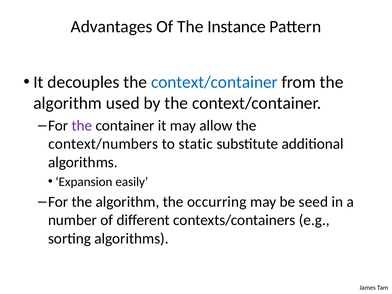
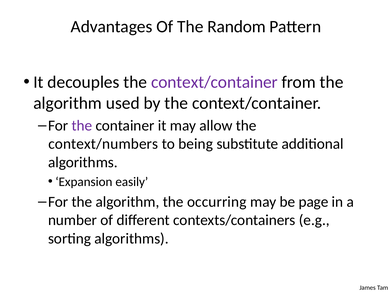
Instance: Instance -> Random (237, 27)
context/container colour: blue -> purple (214, 82)
static: static -> being (196, 144)
seed: seed -> page (314, 202)
